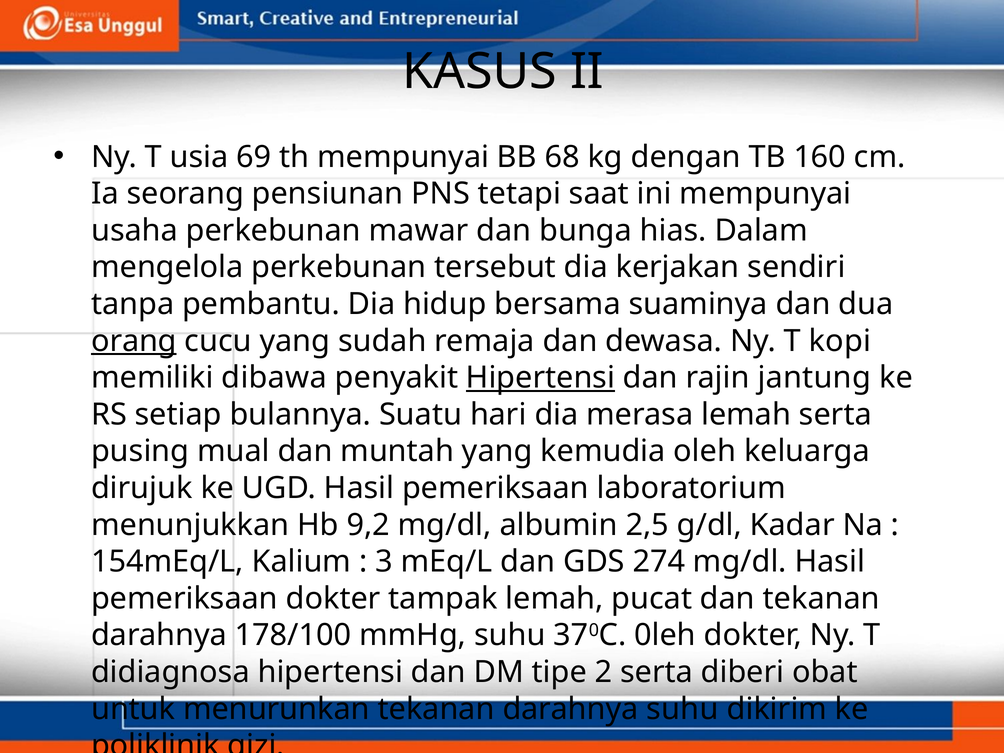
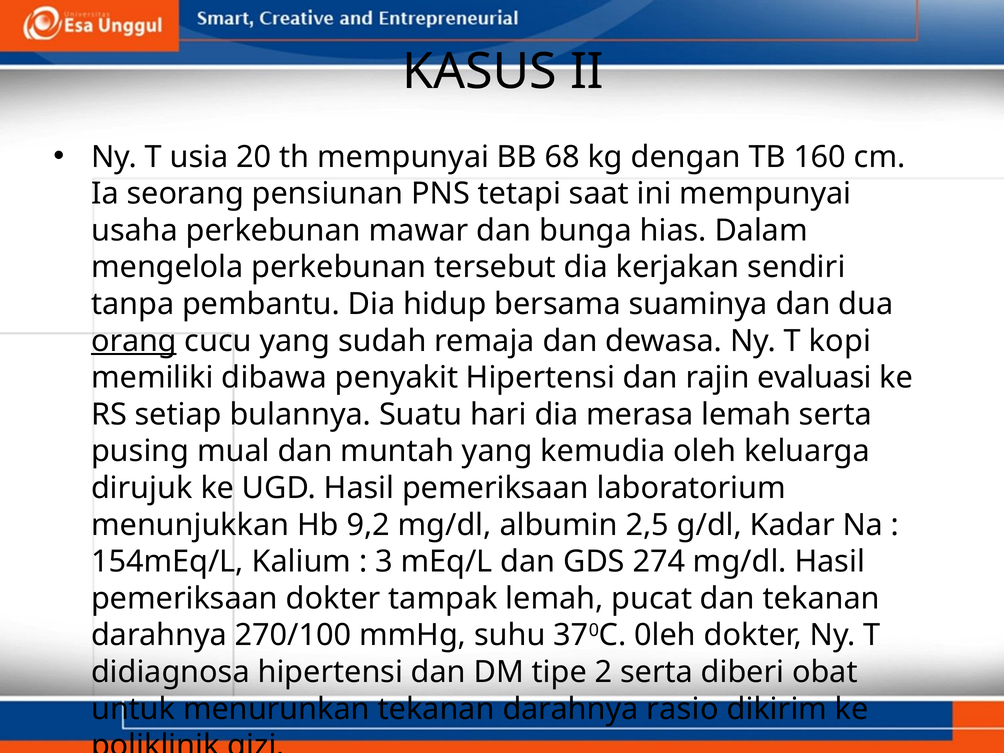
69: 69 -> 20 (254, 157)
Hipertensi underline: present -> none (540, 378)
jantung: jantung -> evaluasi (815, 378)
178/100: 178/100 -> 270/100 (293, 635)
darahnya suhu: suhu -> rasio (682, 709)
